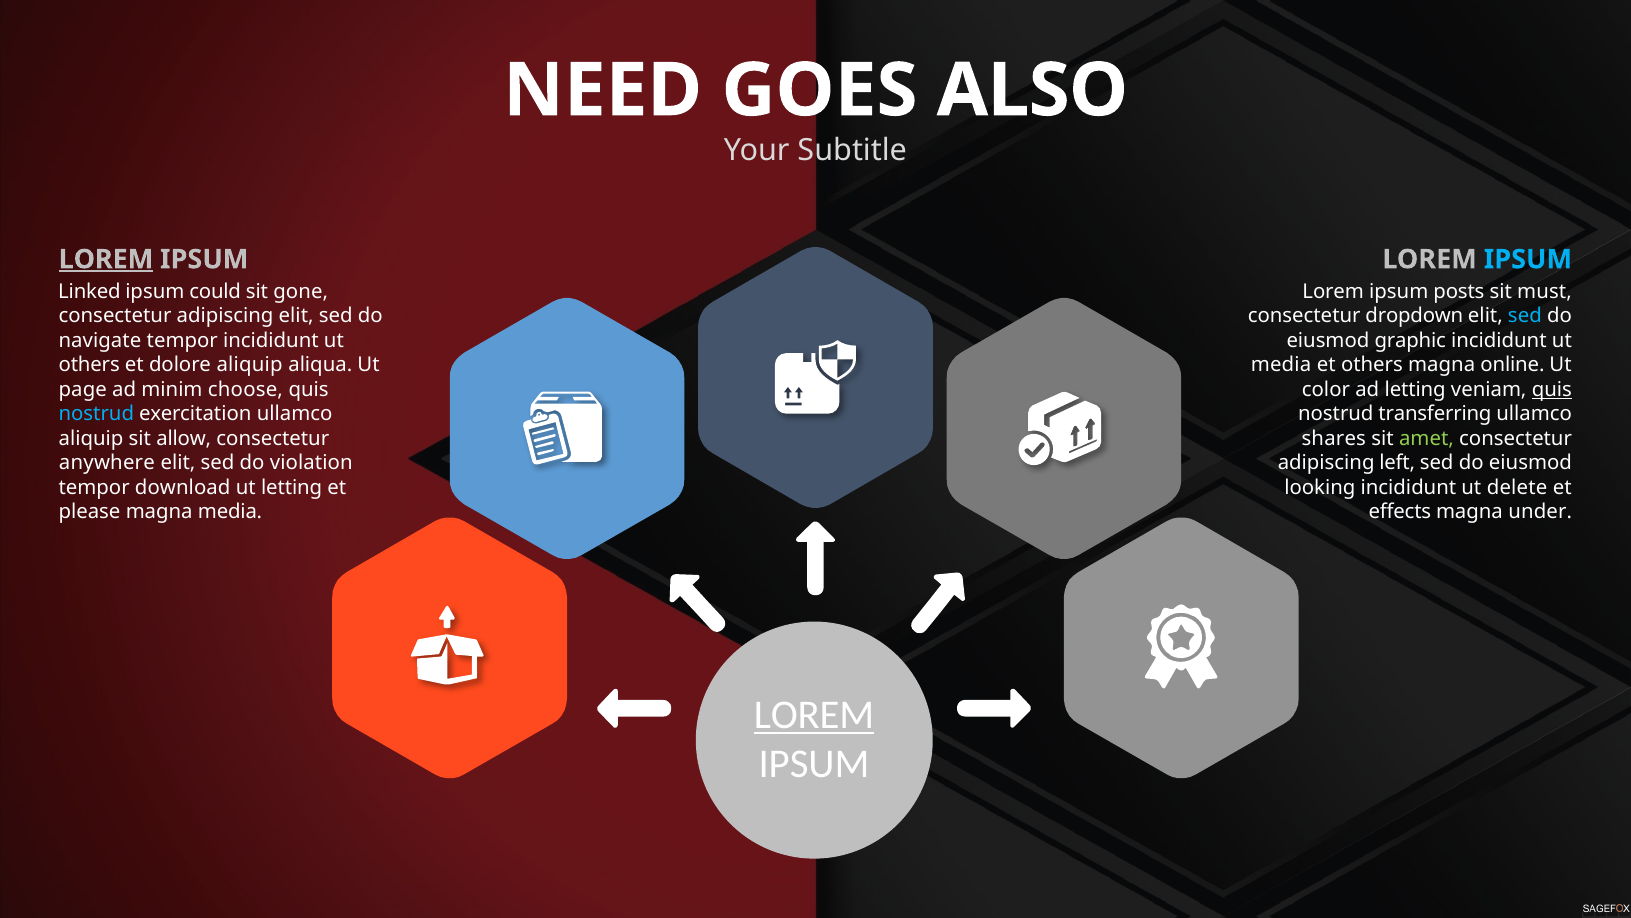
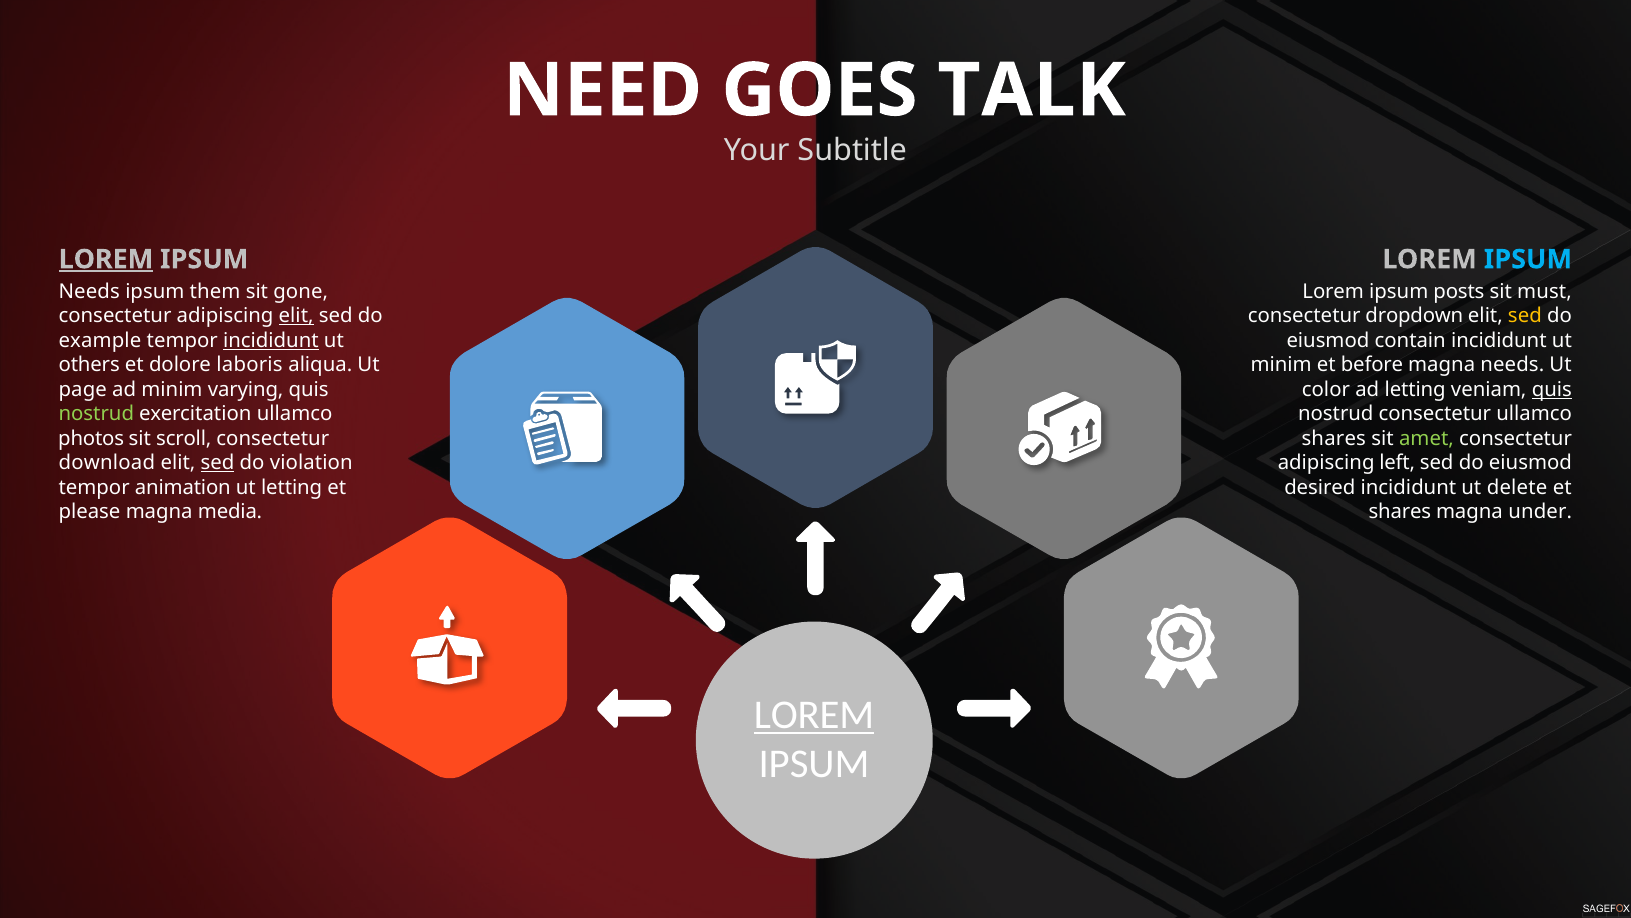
ALSO: ALSO -> TALK (1032, 91)
Linked: Linked -> Needs (89, 291)
could: could -> them (215, 291)
elit underline: none -> present (296, 316)
sed colour: light blue -> yellow (1525, 316)
navigate: navigate -> example (100, 340)
incididunt underline: none -> present (271, 340)
graphic: graphic -> contain (1410, 340)
dolore aliquip: aliquip -> laboris (250, 365)
media: media -> minim (1281, 365)
et others: others -> before (1372, 365)
magna online: online -> needs (1512, 365)
choose: choose -> varying (246, 389)
nostrud colour: light blue -> light green (96, 414)
nostrud transferring: transferring -> consectetur (1435, 414)
aliquip: aliquip -> photos (91, 438)
allow: allow -> scroll (184, 438)
anywhere: anywhere -> download (107, 463)
sed underline: none -> present (218, 463)
download: download -> animation (183, 487)
looking: looking -> desired (1320, 487)
effects: effects -> shares (1400, 512)
